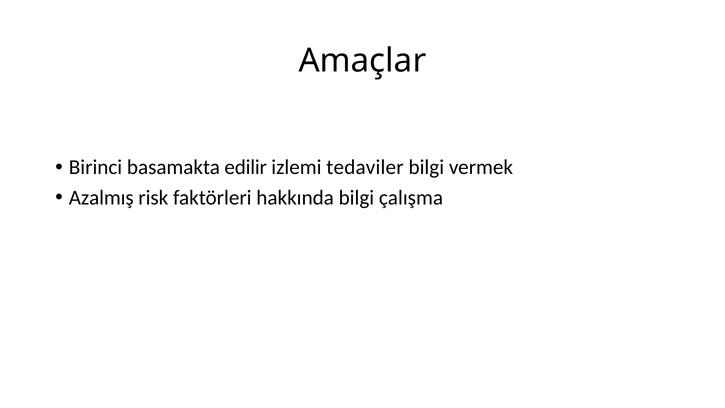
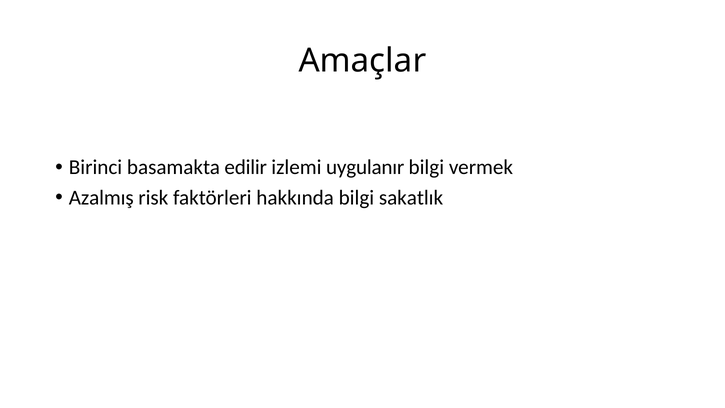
tedaviler: tedaviler -> uygulanır (365, 167)
çalışma: çalışma -> sakatlık (411, 198)
